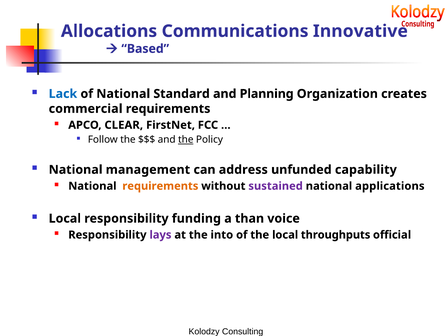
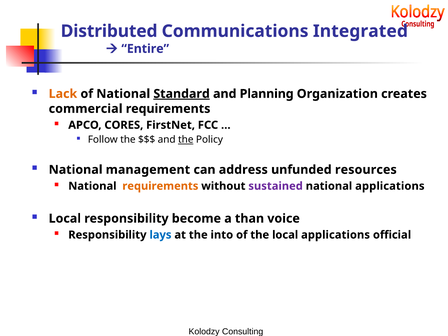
Allocations: Allocations -> Distributed (109, 31)
Innovative: Innovative -> Integrated (360, 31)
Based: Based -> Entire (145, 49)
Lack colour: blue -> orange (63, 94)
Standard underline: none -> present (182, 94)
CLEAR: CLEAR -> CORES (124, 125)
capability: capability -> resources (366, 170)
funding: funding -> become (196, 218)
lays colour: purple -> blue (160, 235)
local throughputs: throughputs -> applications (336, 235)
